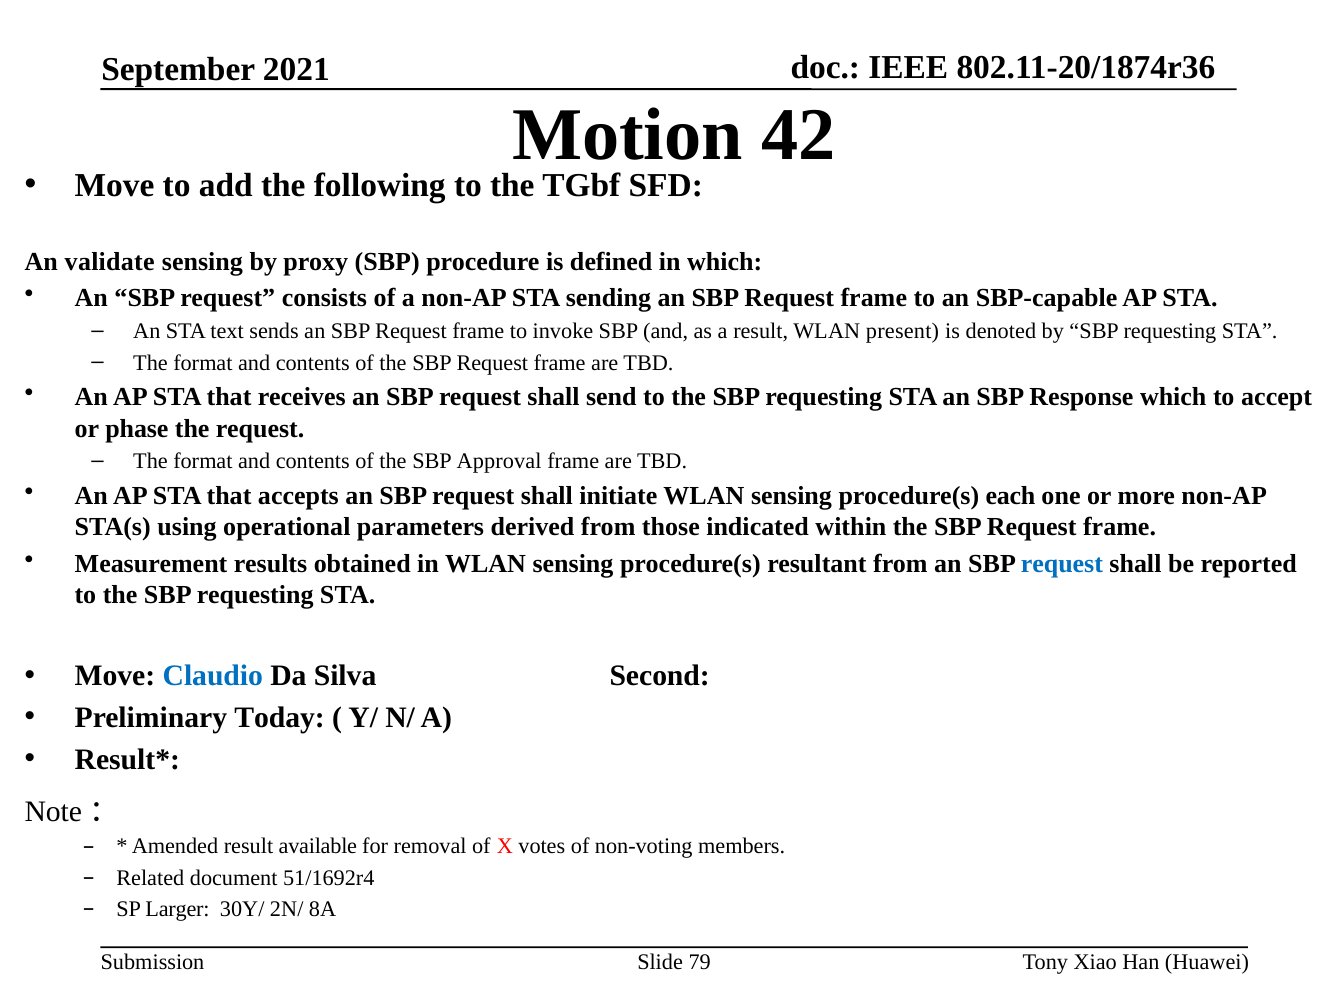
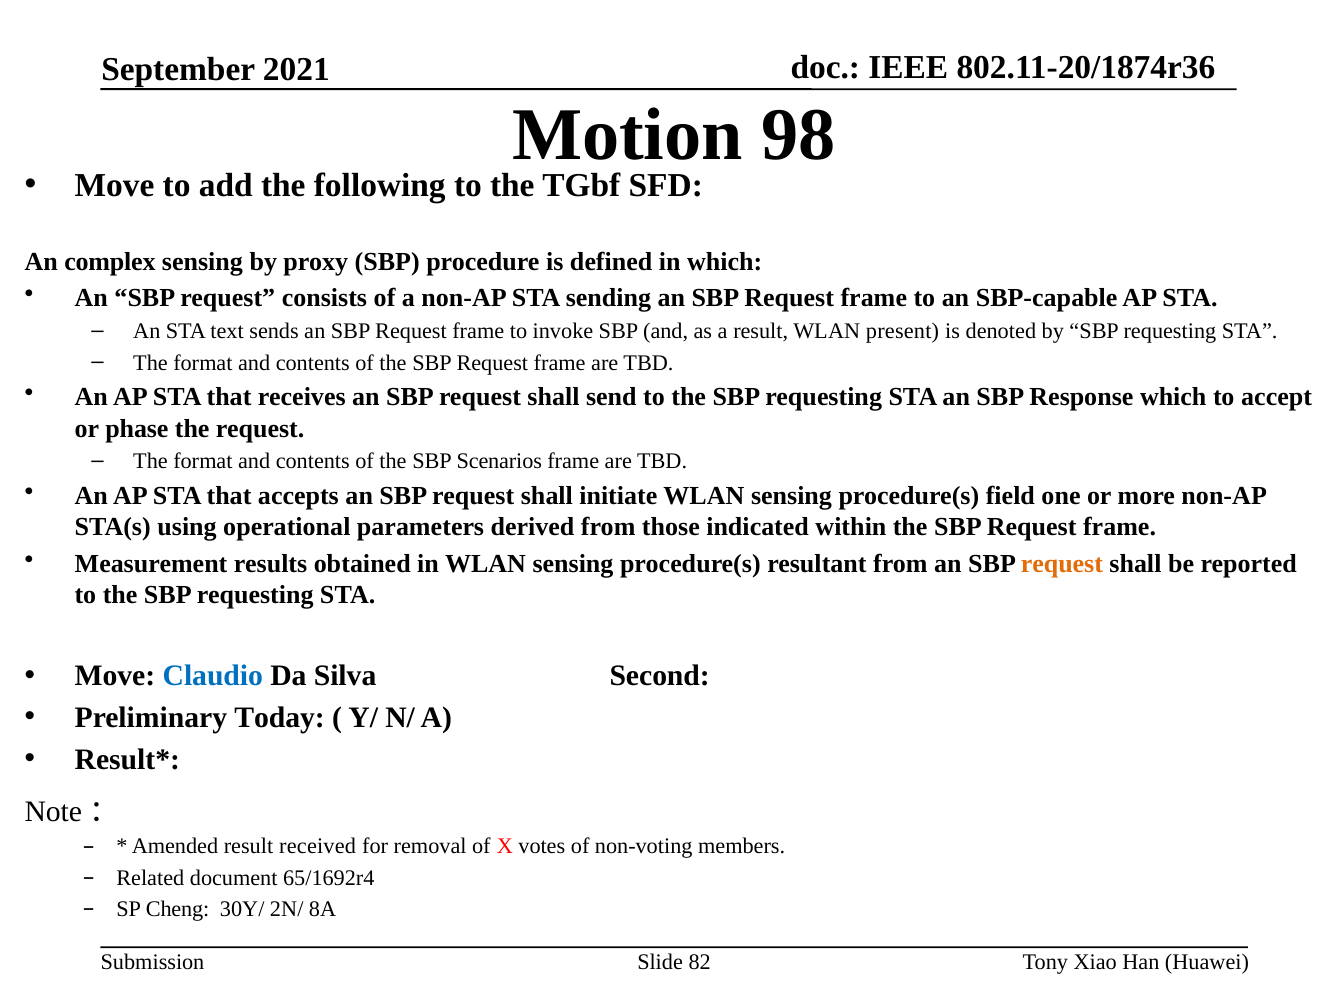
42: 42 -> 98 (798, 134)
validate: validate -> complex (110, 262)
Approval: Approval -> Scenarios (499, 461)
each: each -> field (1010, 496)
request colour: blue -> orange (1062, 564)
available: available -> received (318, 846)
51/1692r4: 51/1692r4 -> 65/1692r4 (329, 877)
Larger: Larger -> Cheng (178, 909)
79: 79 -> 82 (700, 962)
